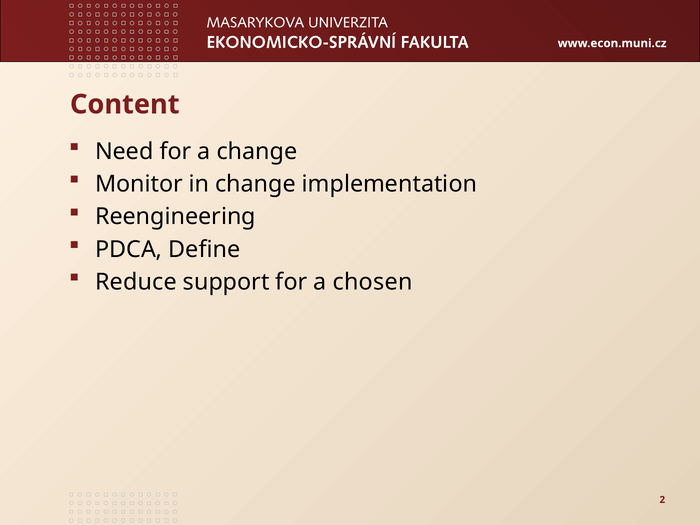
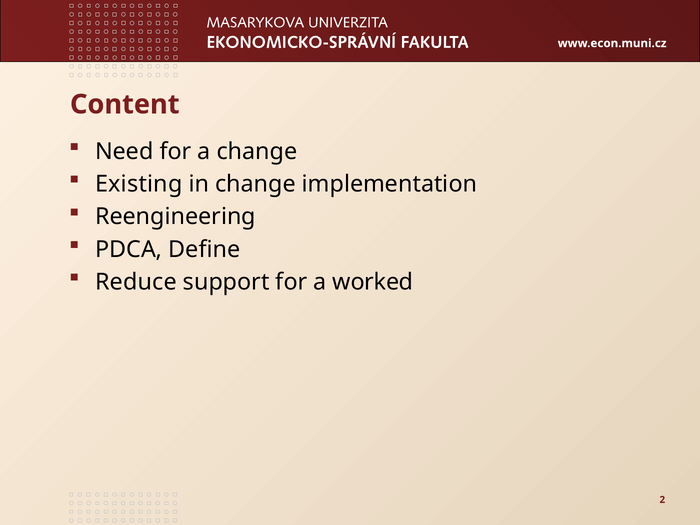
Monitor: Monitor -> Existing (139, 184)
chosen: chosen -> worked (373, 282)
